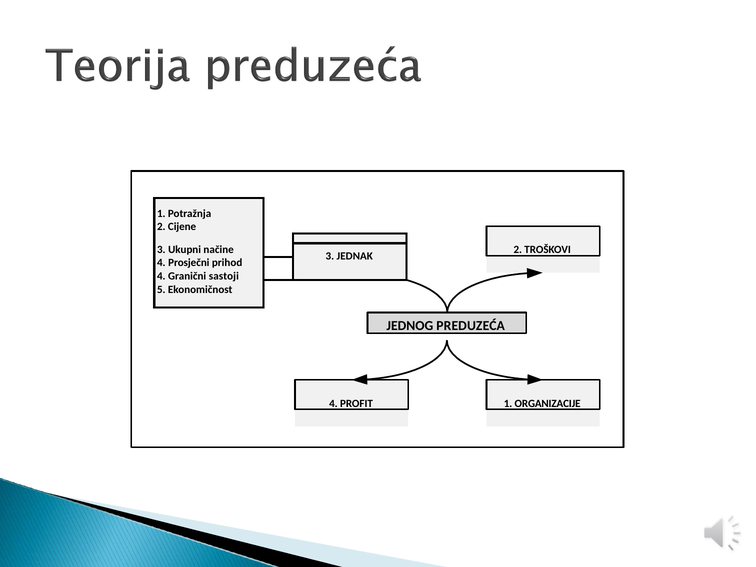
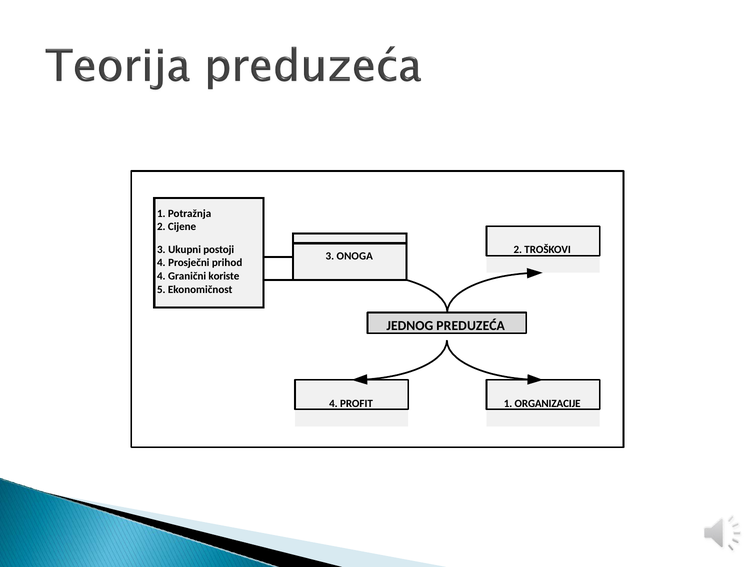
načine: načine -> postoji (219, 249)
JEDNAK: JEDNAK -> ONOGA (355, 256)
sastoji: sastoji -> koriste (224, 276)
